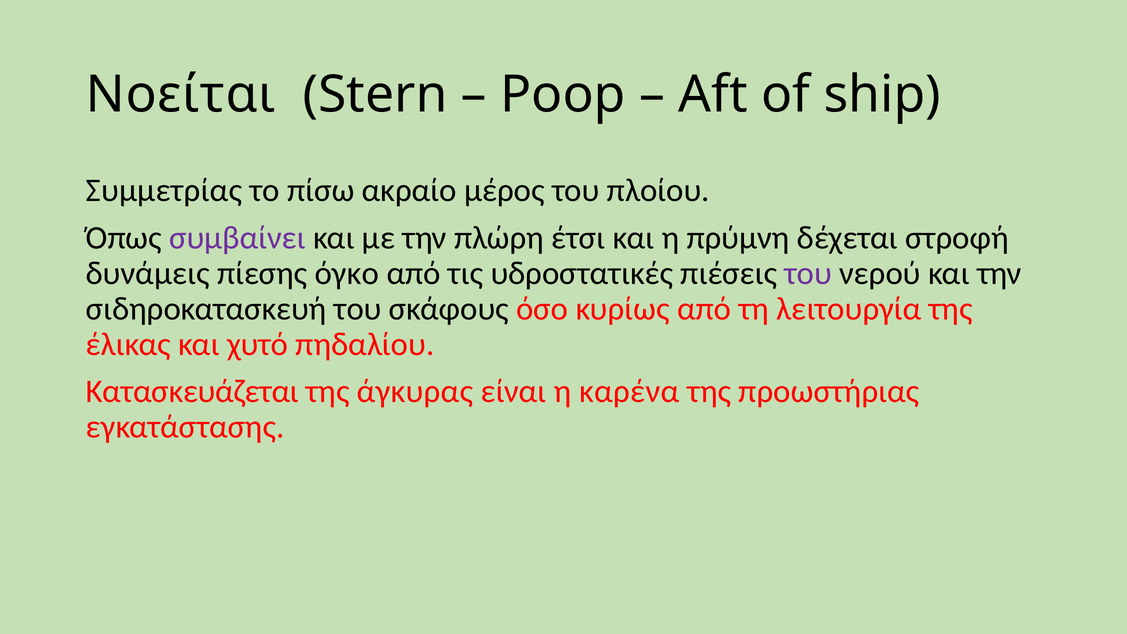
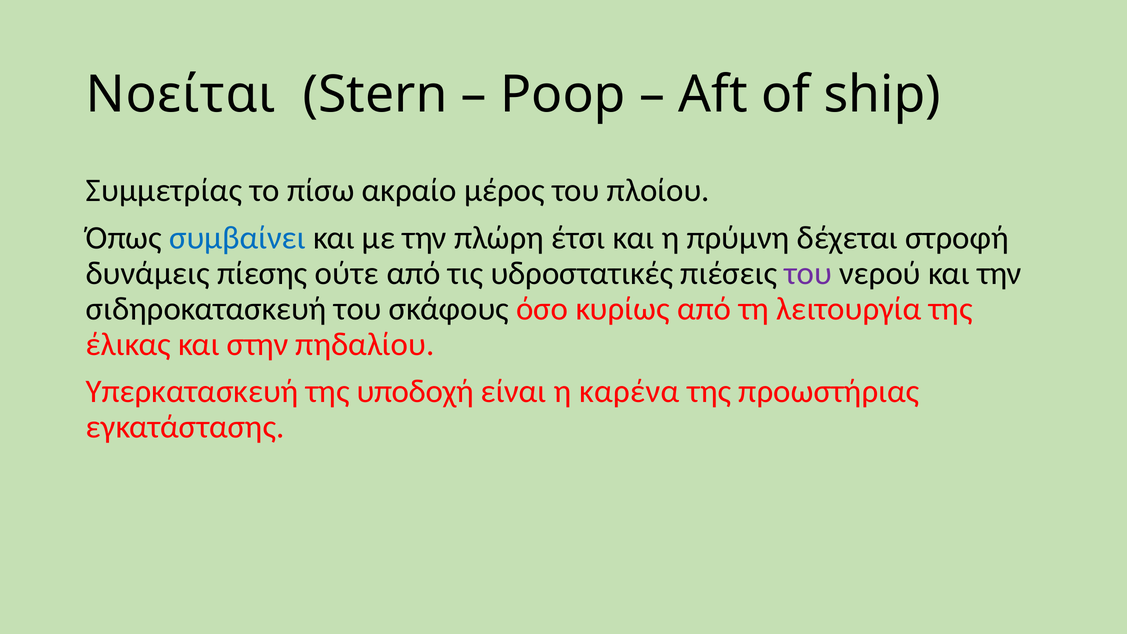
συμβαίνει colour: purple -> blue (237, 238)
όγκο: όγκο -> ούτε (347, 273)
χυτό: χυτό -> στην (258, 344)
Κατασκευάζεται: Κατασκευάζεται -> Υπερκατασκευή (192, 392)
άγκυρας: άγκυρας -> υποδοχή (415, 392)
